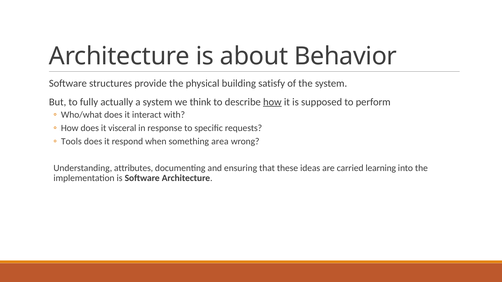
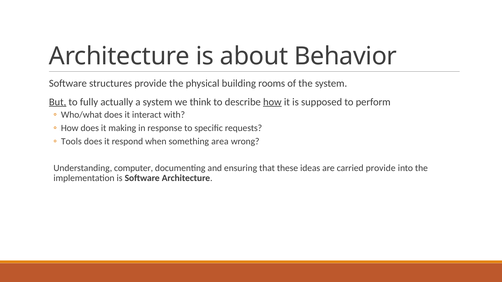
satisfy: satisfy -> rooms (272, 83)
But underline: none -> present (58, 102)
visceral: visceral -> making (122, 128)
attributes: attributes -> computer (134, 168)
carried learning: learning -> provide (381, 168)
